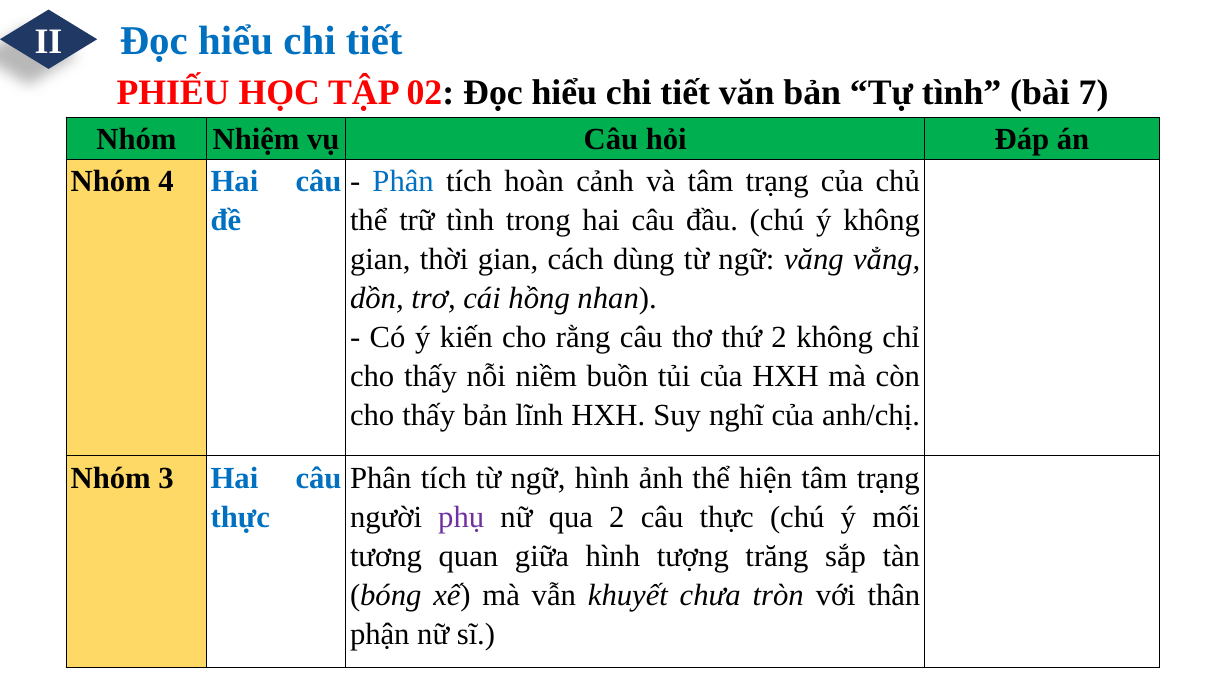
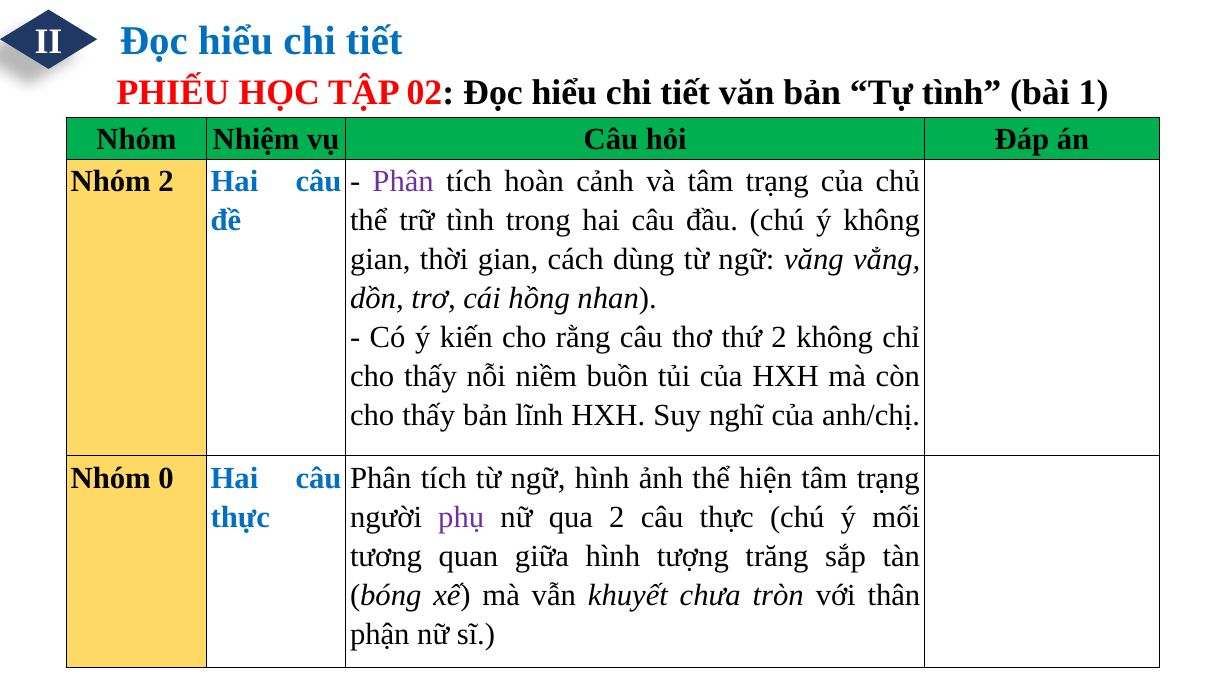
7: 7 -> 1 (1094, 93)
Nhóm 4: 4 -> 2 (166, 182)
Phân colour: blue -> purple (403, 182)
3: 3 -> 0 (166, 478)
